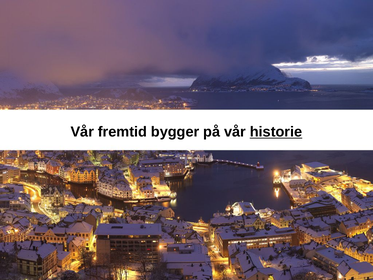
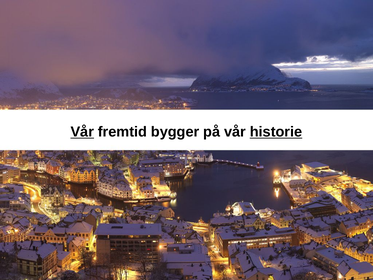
Vår underline: none -> present (82, 132)
